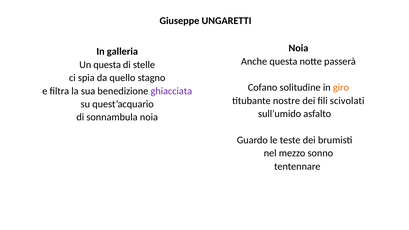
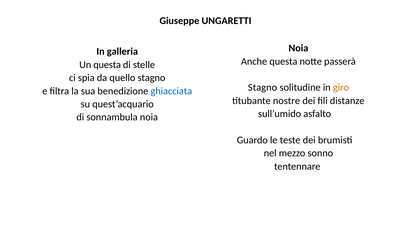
Cofano: Cofano -> Stagno (263, 88)
ghiacciata colour: purple -> blue (171, 91)
scivolati: scivolati -> distanze (347, 101)
